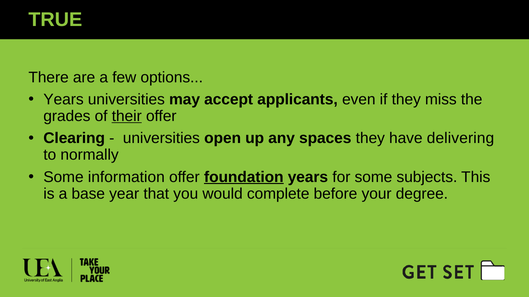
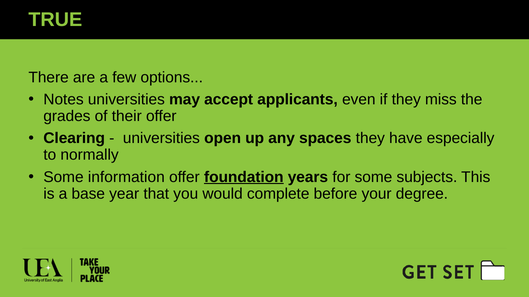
Years: Years -> Notes (64, 100)
their underline: present -> none (127, 116)
delivering: delivering -> especially (461, 138)
